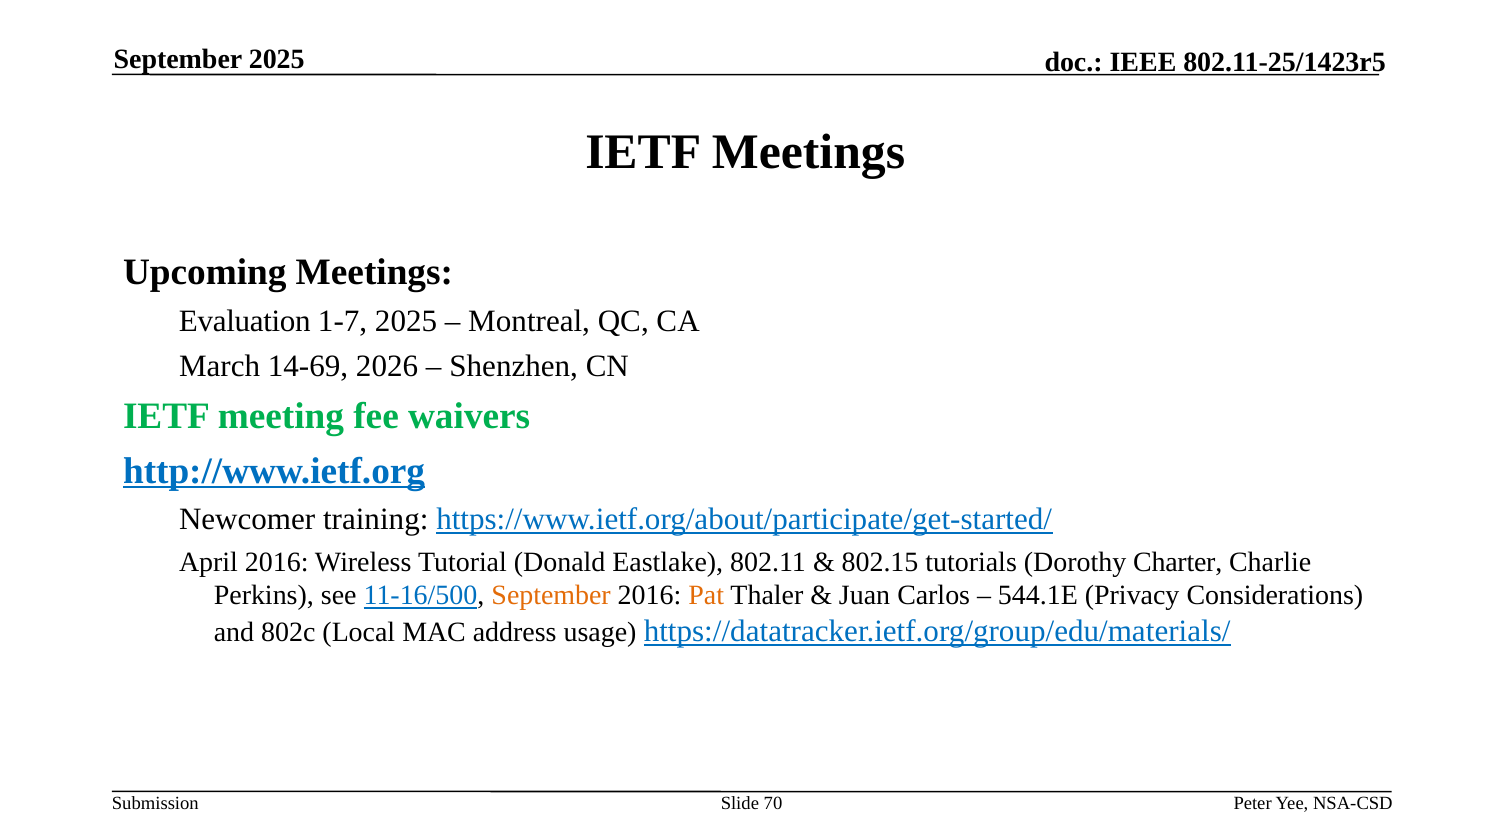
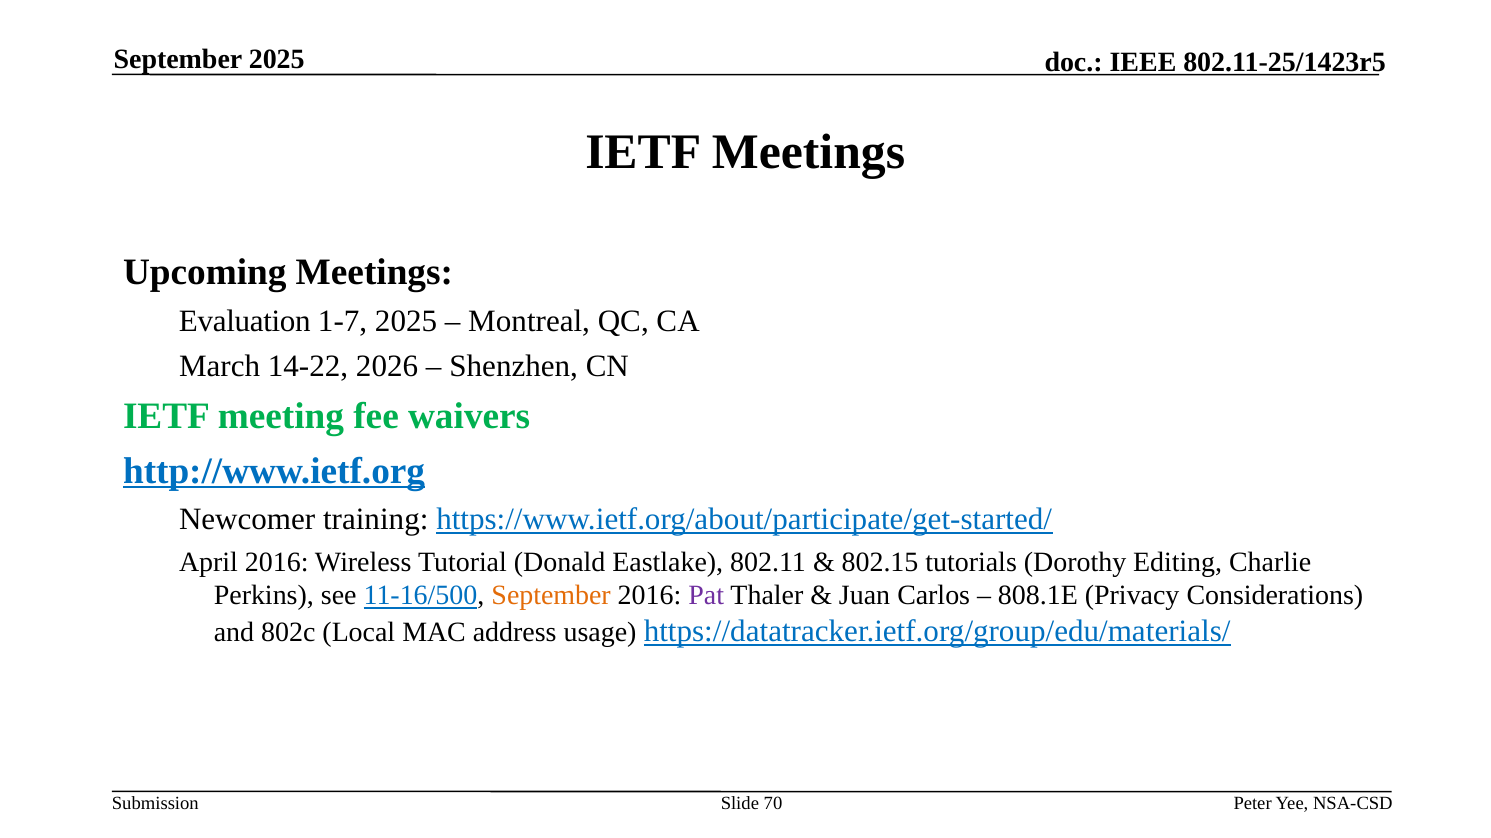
14-69: 14-69 -> 14-22 (308, 366)
Charter: Charter -> Editing (1178, 562)
Pat colour: orange -> purple (706, 596)
544.1E: 544.1E -> 808.1E (1038, 596)
